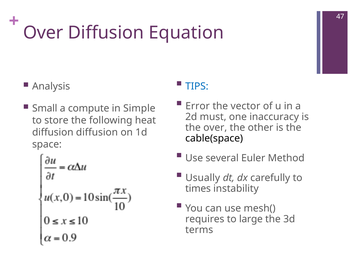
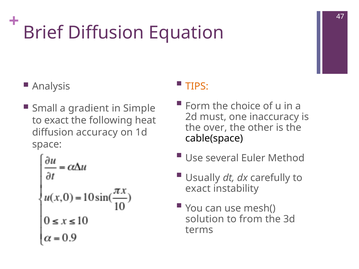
Over: Over -> Brief (43, 33)
TIPS colour: blue -> orange (197, 86)
Error: Error -> Form (198, 106)
vector: vector -> choice (246, 106)
compute: compute -> gradient (89, 108)
store: store -> exact (56, 120)
diffusion diffusion: diffusion -> accuracy (97, 132)
times: times -> exact (198, 189)
requires: requires -> solution (205, 219)
large: large -> from (251, 219)
